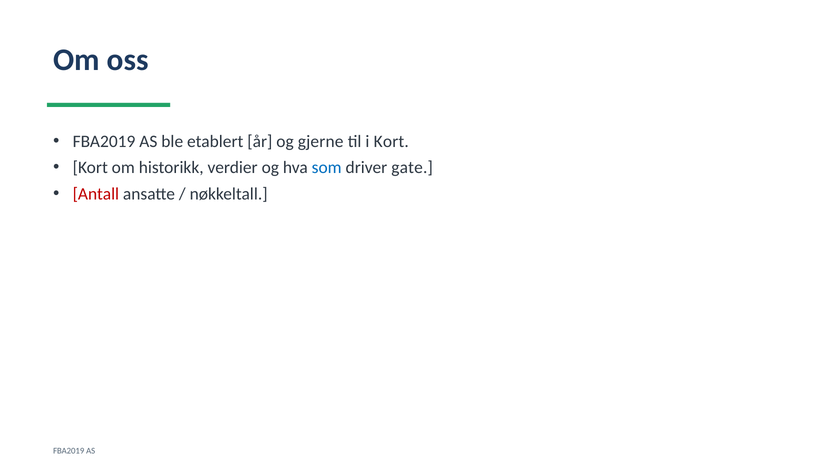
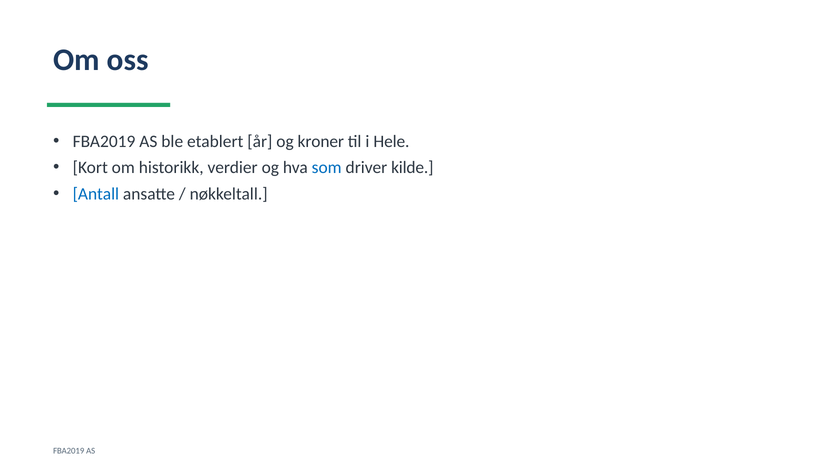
gjerne: gjerne -> kroner (321, 141)
i Kort: Kort -> Hele (391, 141)
gate: gate -> kilde (412, 168)
Antall colour: red -> blue (96, 194)
